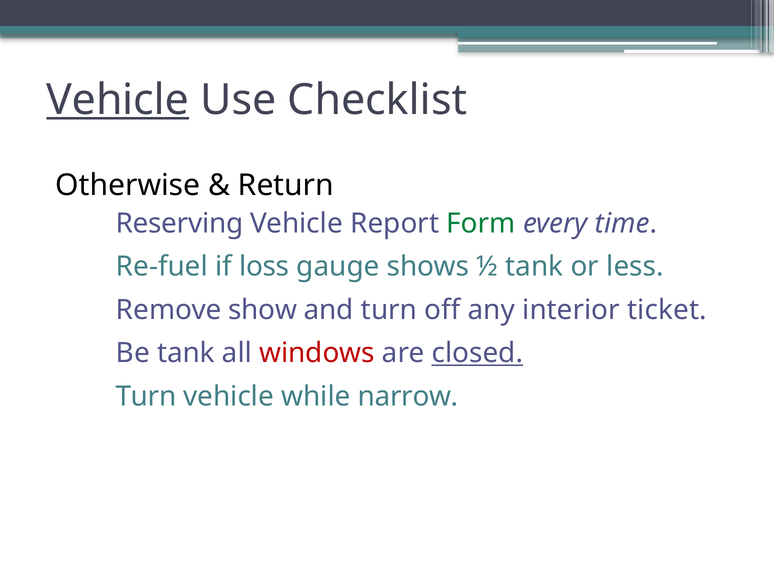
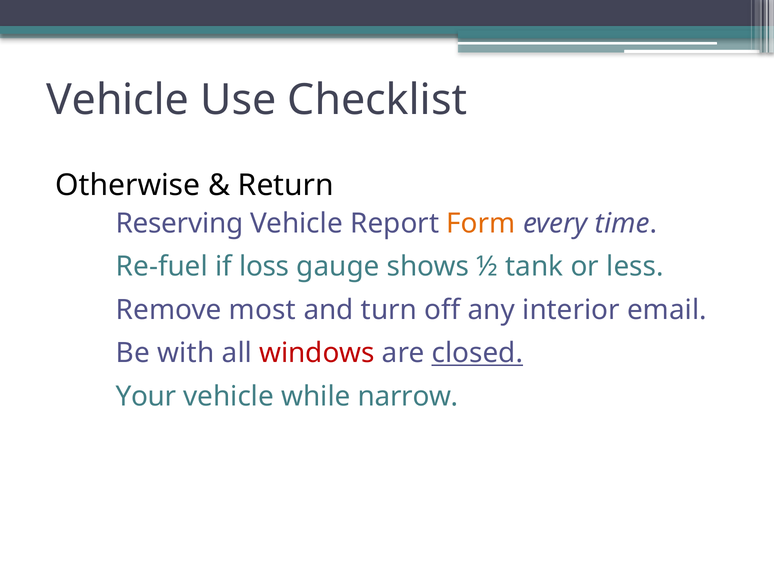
Vehicle underline: present -> none (118, 100)
Form colour: green -> orange (481, 223)
show: show -> most (262, 310)
ticket: ticket -> email (667, 310)
Be tank: tank -> with (186, 353)
Turn: Turn -> Your (146, 396)
